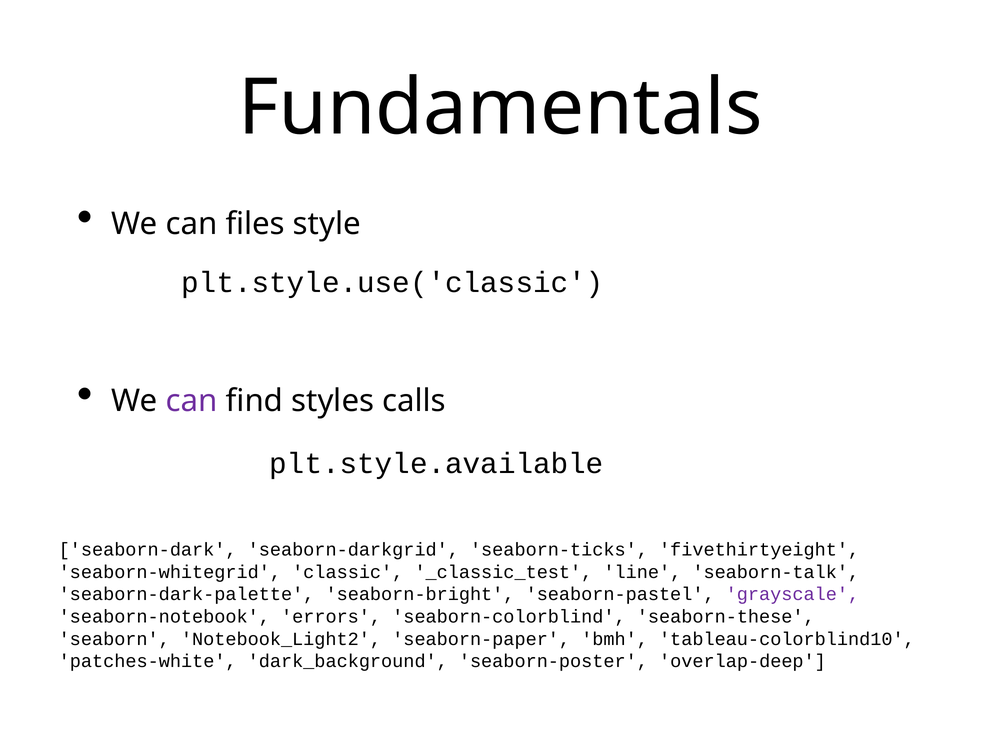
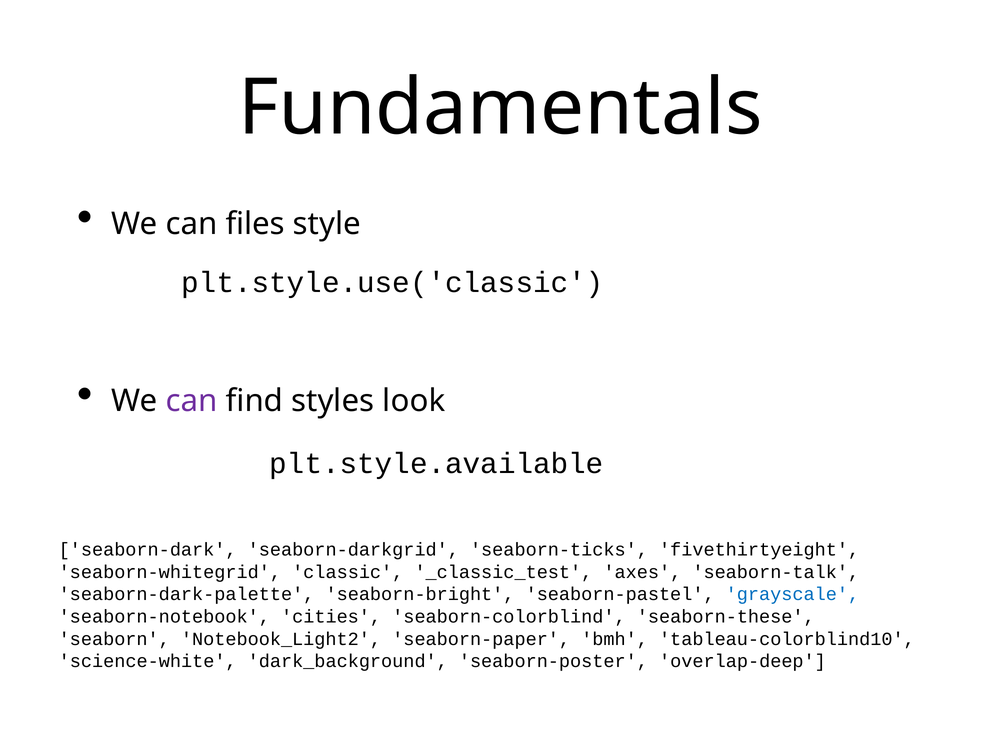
calls: calls -> look (414, 401)
line: line -> axes (642, 573)
grayscale colour: purple -> blue (792, 595)
errors: errors -> cities (331, 617)
patches-white: patches-white -> science-white (148, 662)
